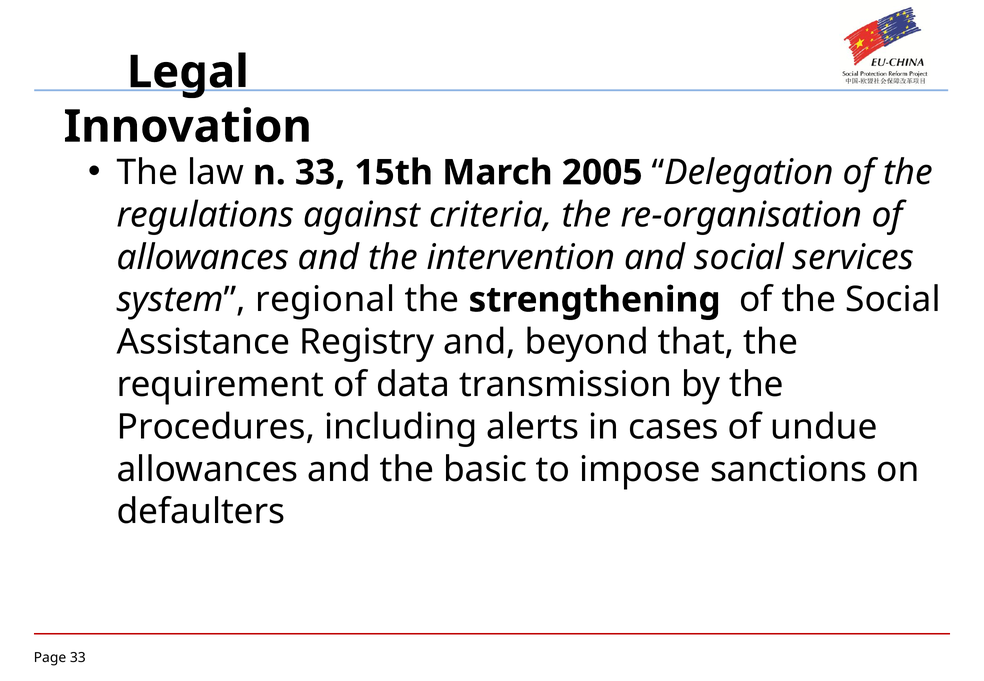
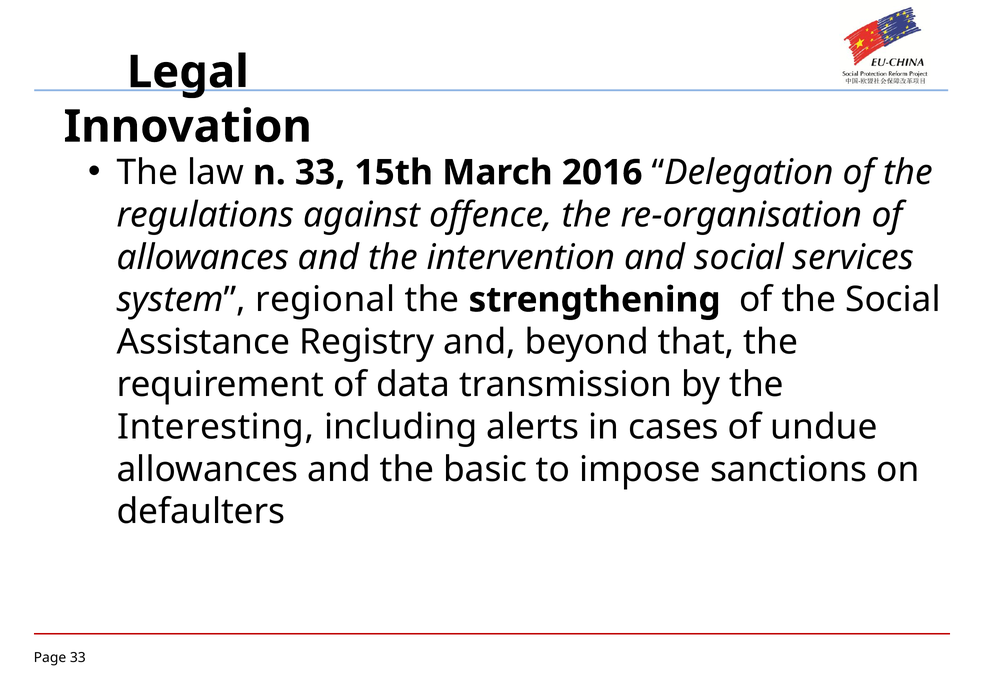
2005: 2005 -> 2016 (602, 173)
criteria: criteria -> offence (491, 215)
Procedures: Procedures -> Interesting (216, 427)
